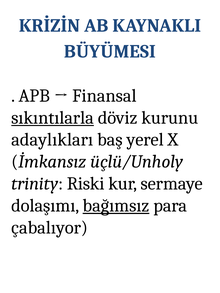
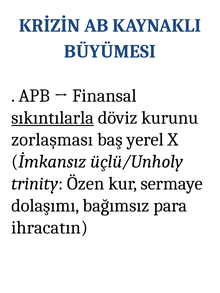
adaylıkları: adaylıkları -> zorlaşması (52, 140)
Riski: Riski -> Özen (86, 184)
bağımsız underline: present -> none (116, 206)
çabalıyor: çabalıyor -> ihracatın (50, 228)
